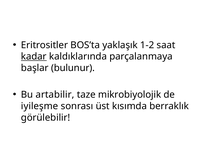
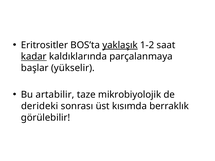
yaklaşık underline: none -> present (120, 45)
bulunur: bulunur -> yükselir (73, 68)
iyileşme: iyileşme -> derideki (40, 106)
